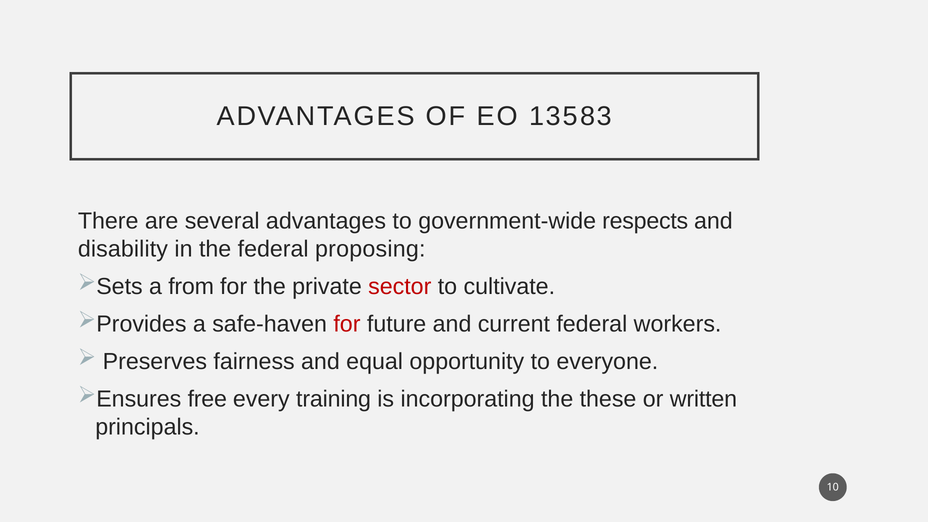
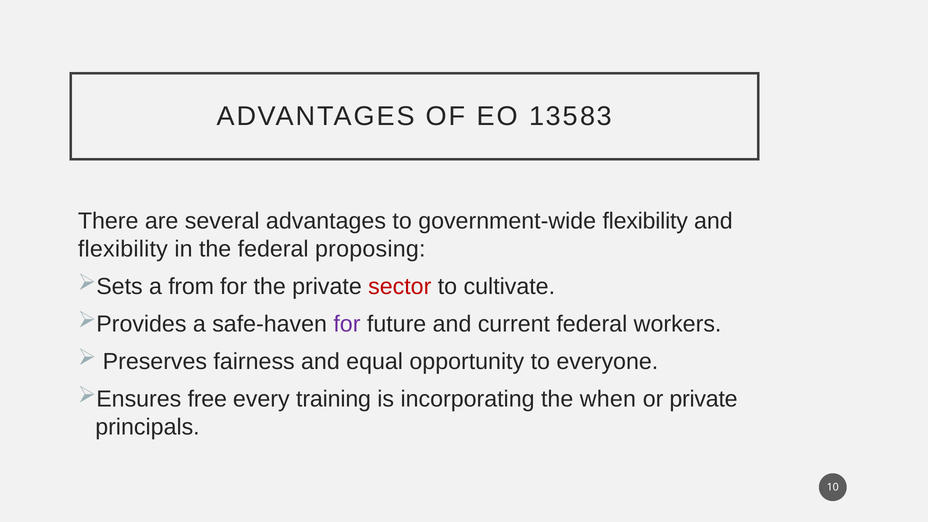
government-wide respects: respects -> flexibility (645, 221)
disability: disability -> flexibility (123, 249)
for colour: red -> purple (347, 324)
these: these -> when (608, 399)
or written: written -> private (704, 399)
